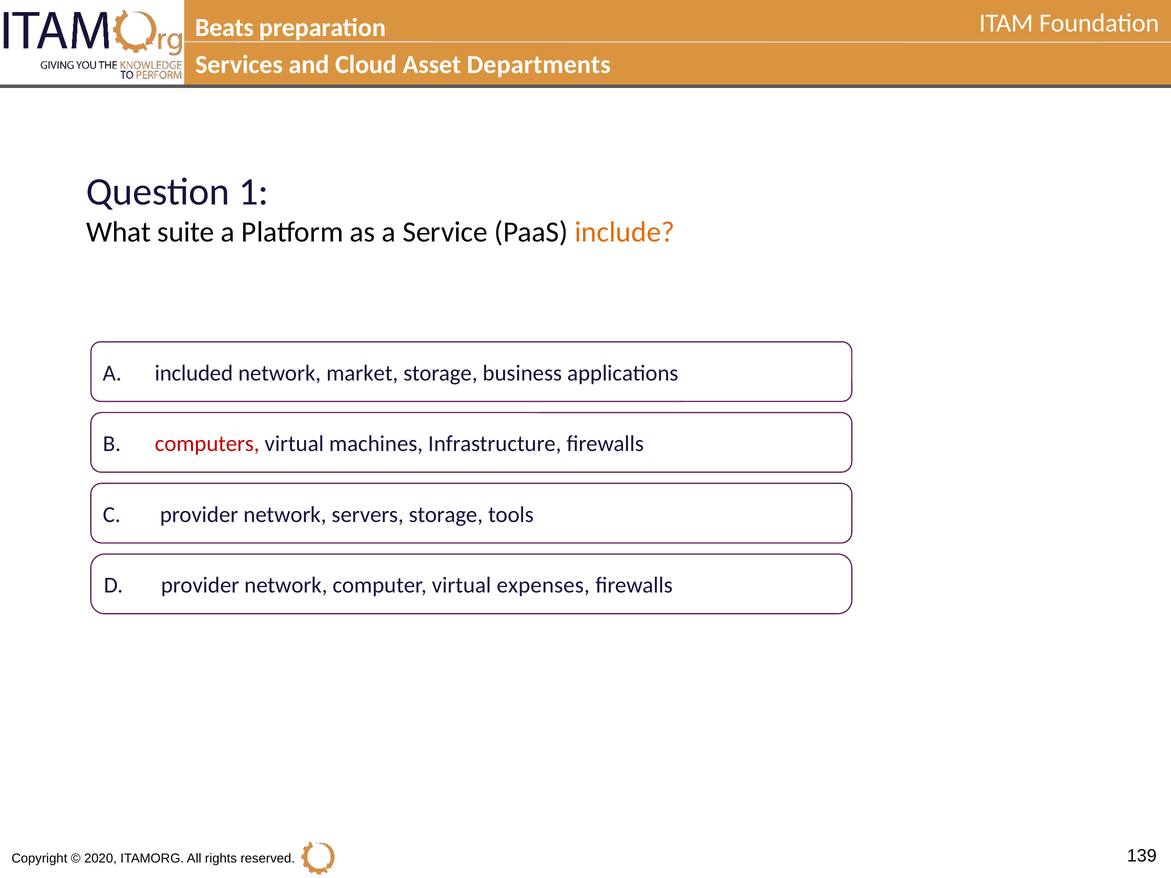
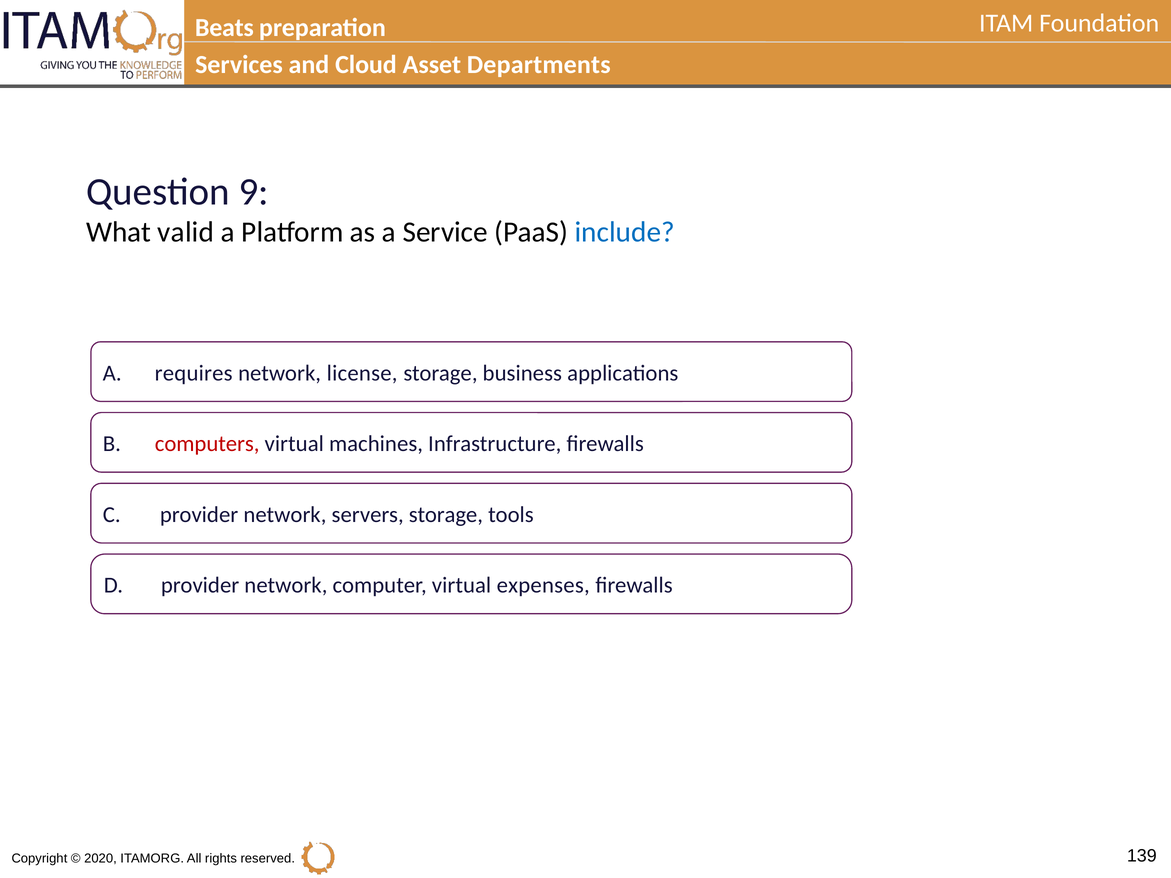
1: 1 -> 9 (254, 192)
suite: suite -> valid (186, 232)
include colour: orange -> blue (625, 232)
included: included -> requires (194, 373)
market: market -> license (362, 373)
